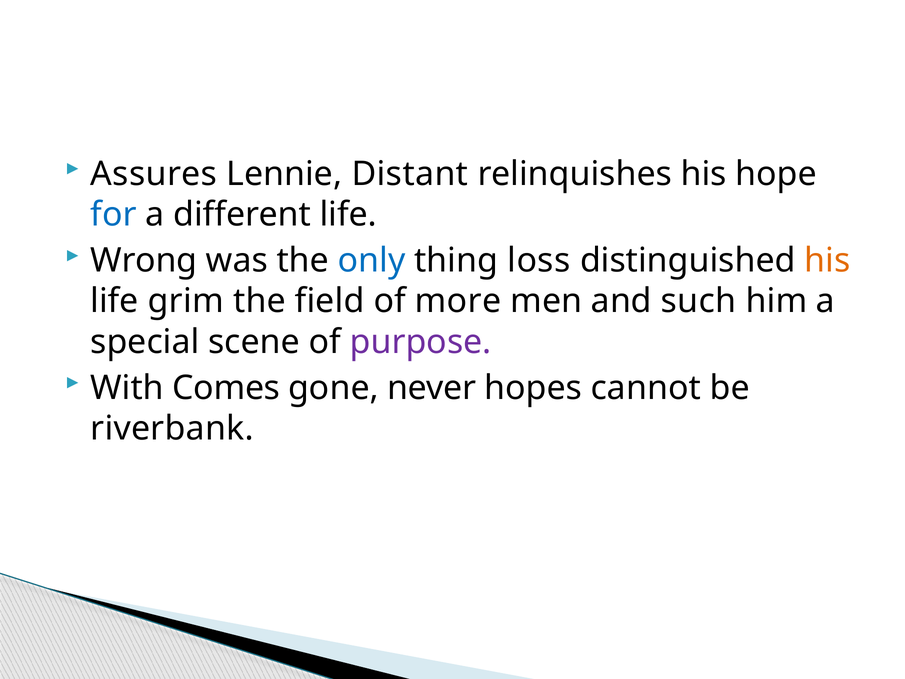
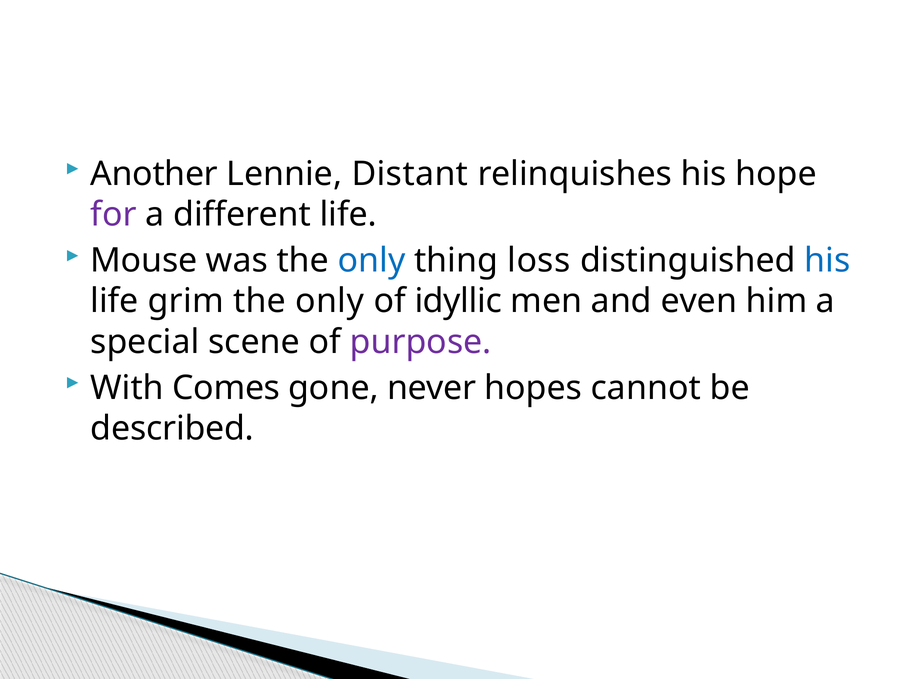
Assures: Assures -> Another (154, 174)
for colour: blue -> purple (113, 215)
Wrong: Wrong -> Mouse (144, 260)
his colour: orange -> blue (827, 260)
field: field -> only (330, 301)
more: more -> idyllic (458, 301)
such: such -> even (699, 301)
riverbank: riverbank -> described (172, 428)
